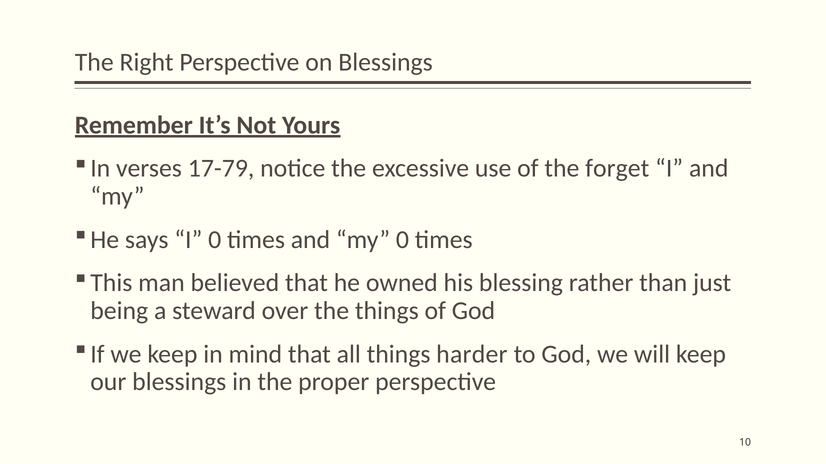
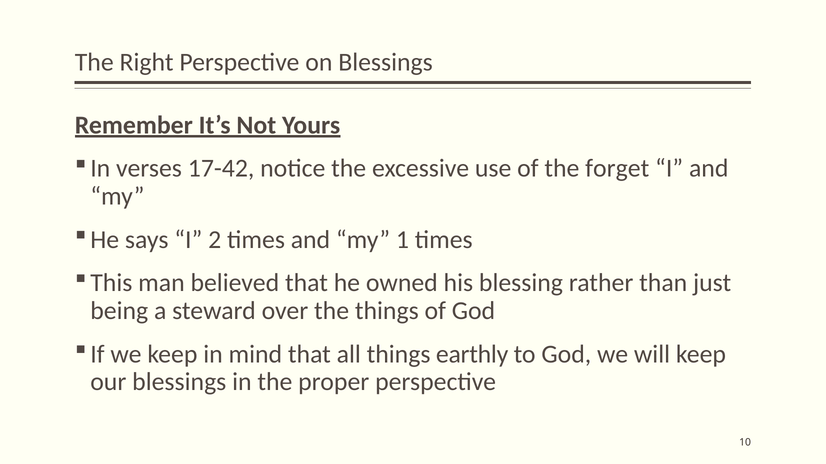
17-79: 17-79 -> 17-42 (221, 169)
I 0: 0 -> 2 (215, 240)
my 0: 0 -> 1 (402, 240)
harder: harder -> earthly (472, 354)
